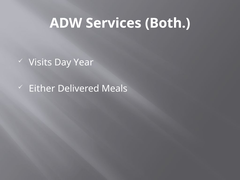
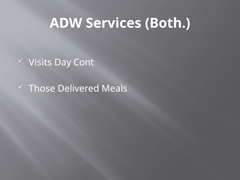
Year: Year -> Cont (84, 63)
Either: Either -> Those (42, 89)
